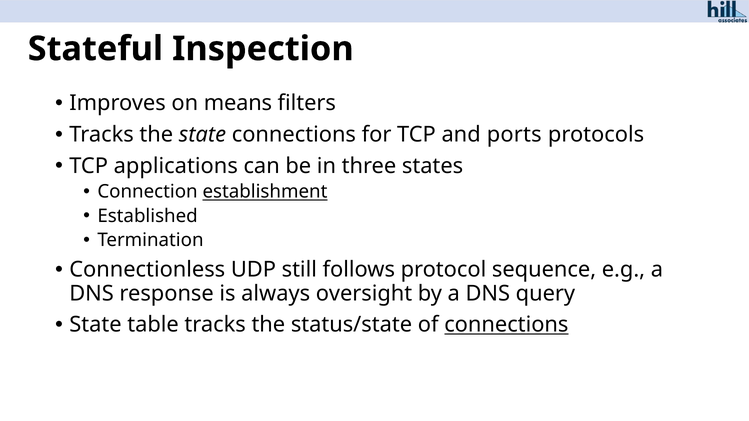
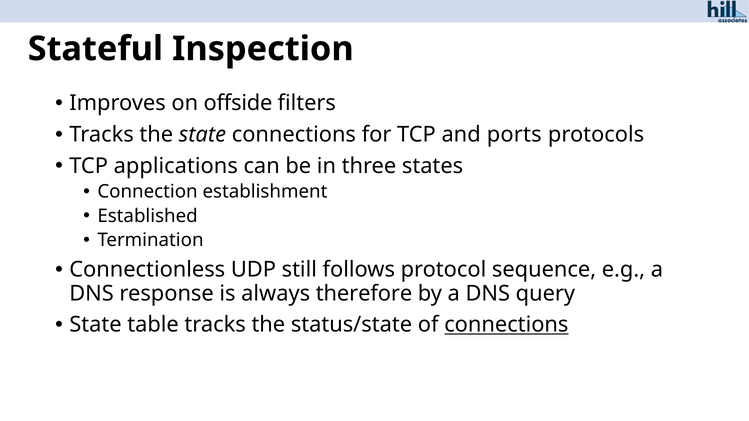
means: means -> offside (238, 103)
establishment underline: present -> none (265, 192)
oversight: oversight -> therefore (364, 294)
